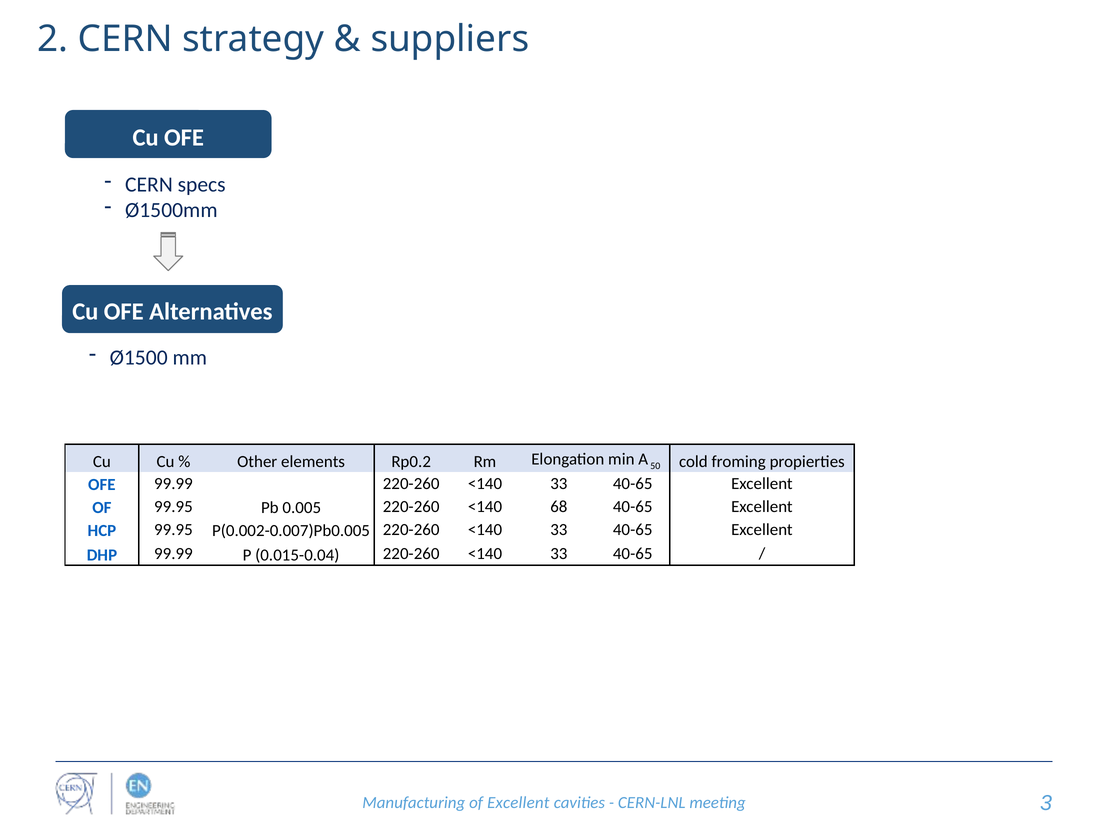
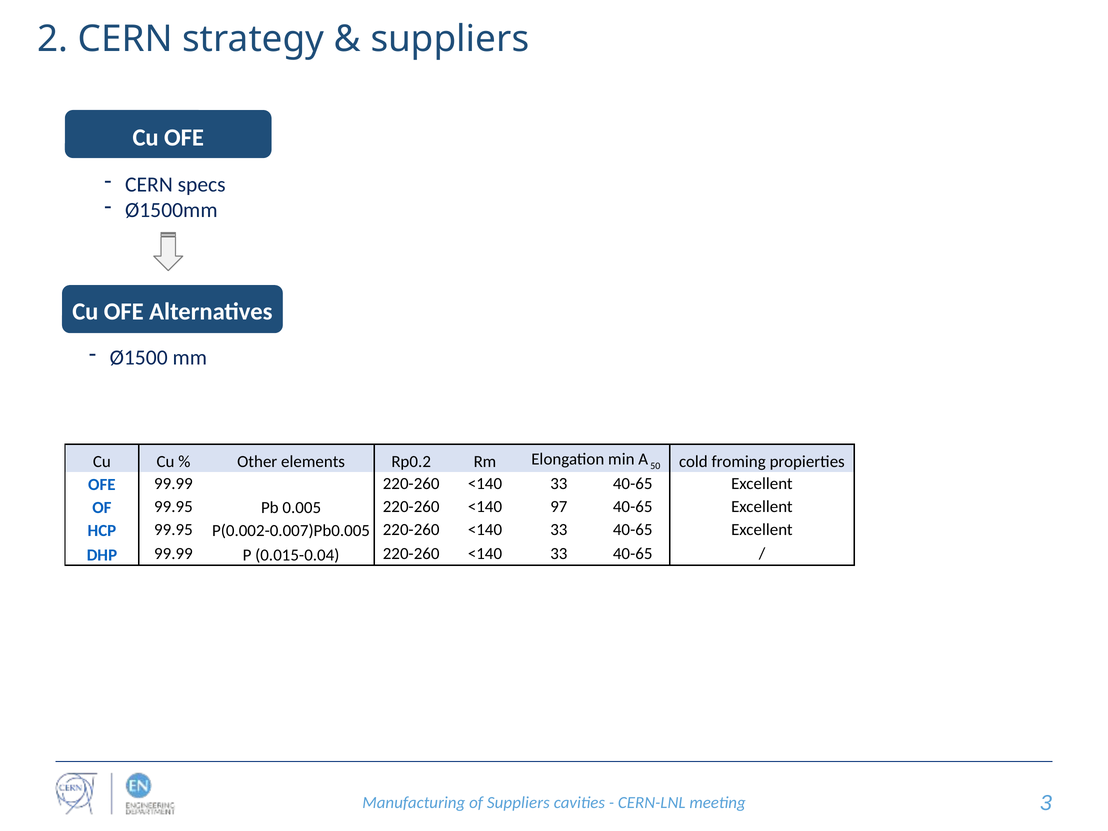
68: 68 -> 97 (559, 507)
of Excellent: Excellent -> Suppliers (518, 803)
